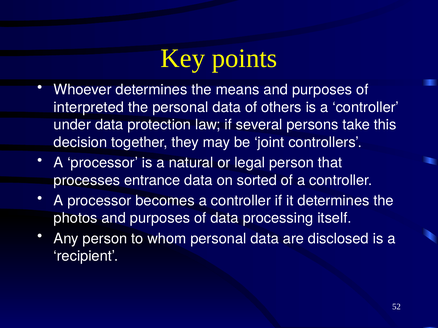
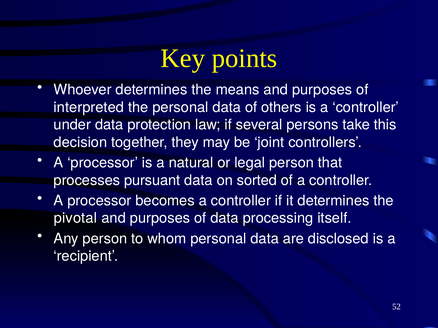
entrance: entrance -> pursuant (152, 181)
photos: photos -> pivotal (75, 218)
